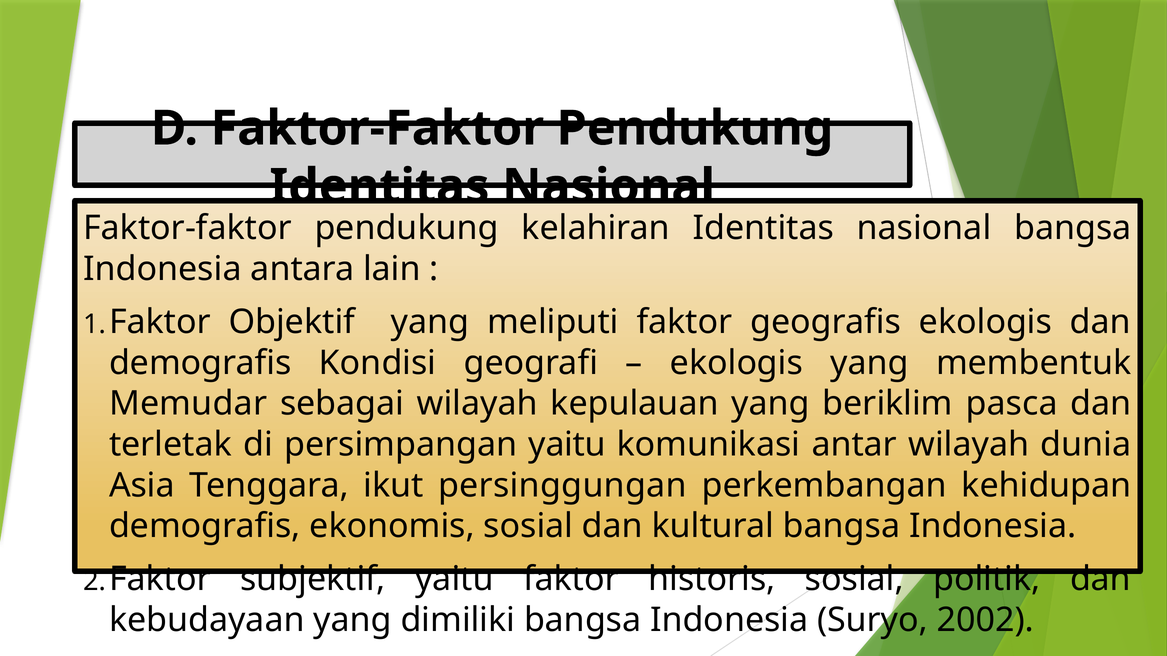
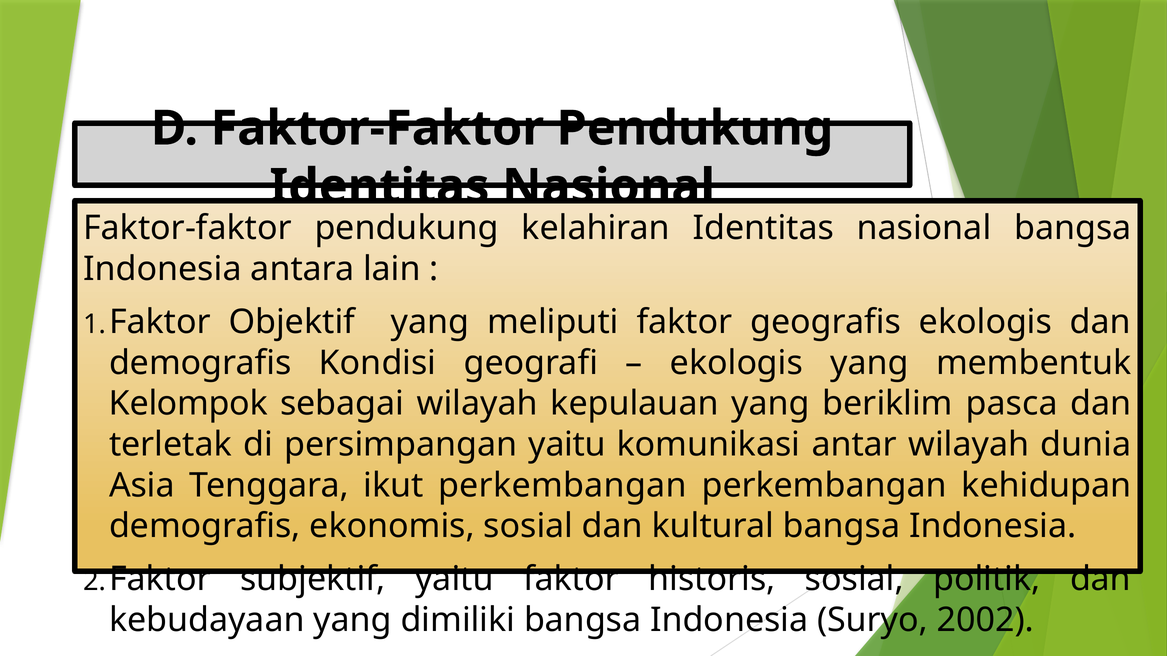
Memudar: Memudar -> Kelompok (188, 404)
ikut persinggungan: persinggungan -> perkembangan (562, 486)
